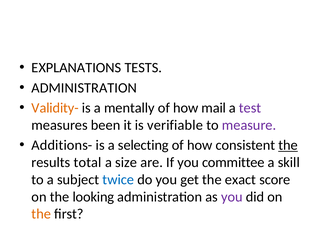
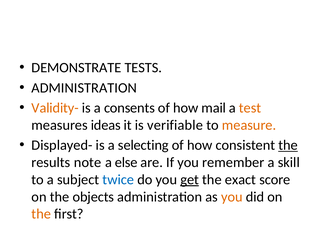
EXPLANATIONS: EXPLANATIONS -> DEMONSTRATE (76, 68)
mentally: mentally -> consents (129, 108)
test colour: purple -> orange (250, 108)
been: been -> ideas (106, 125)
measure colour: purple -> orange (249, 125)
Additions-: Additions- -> Displayed- (62, 145)
total: total -> note (88, 163)
size: size -> else (126, 163)
committee: committee -> remember (233, 163)
get underline: none -> present (190, 180)
looking: looking -> objects (93, 197)
you colour: purple -> orange (232, 197)
